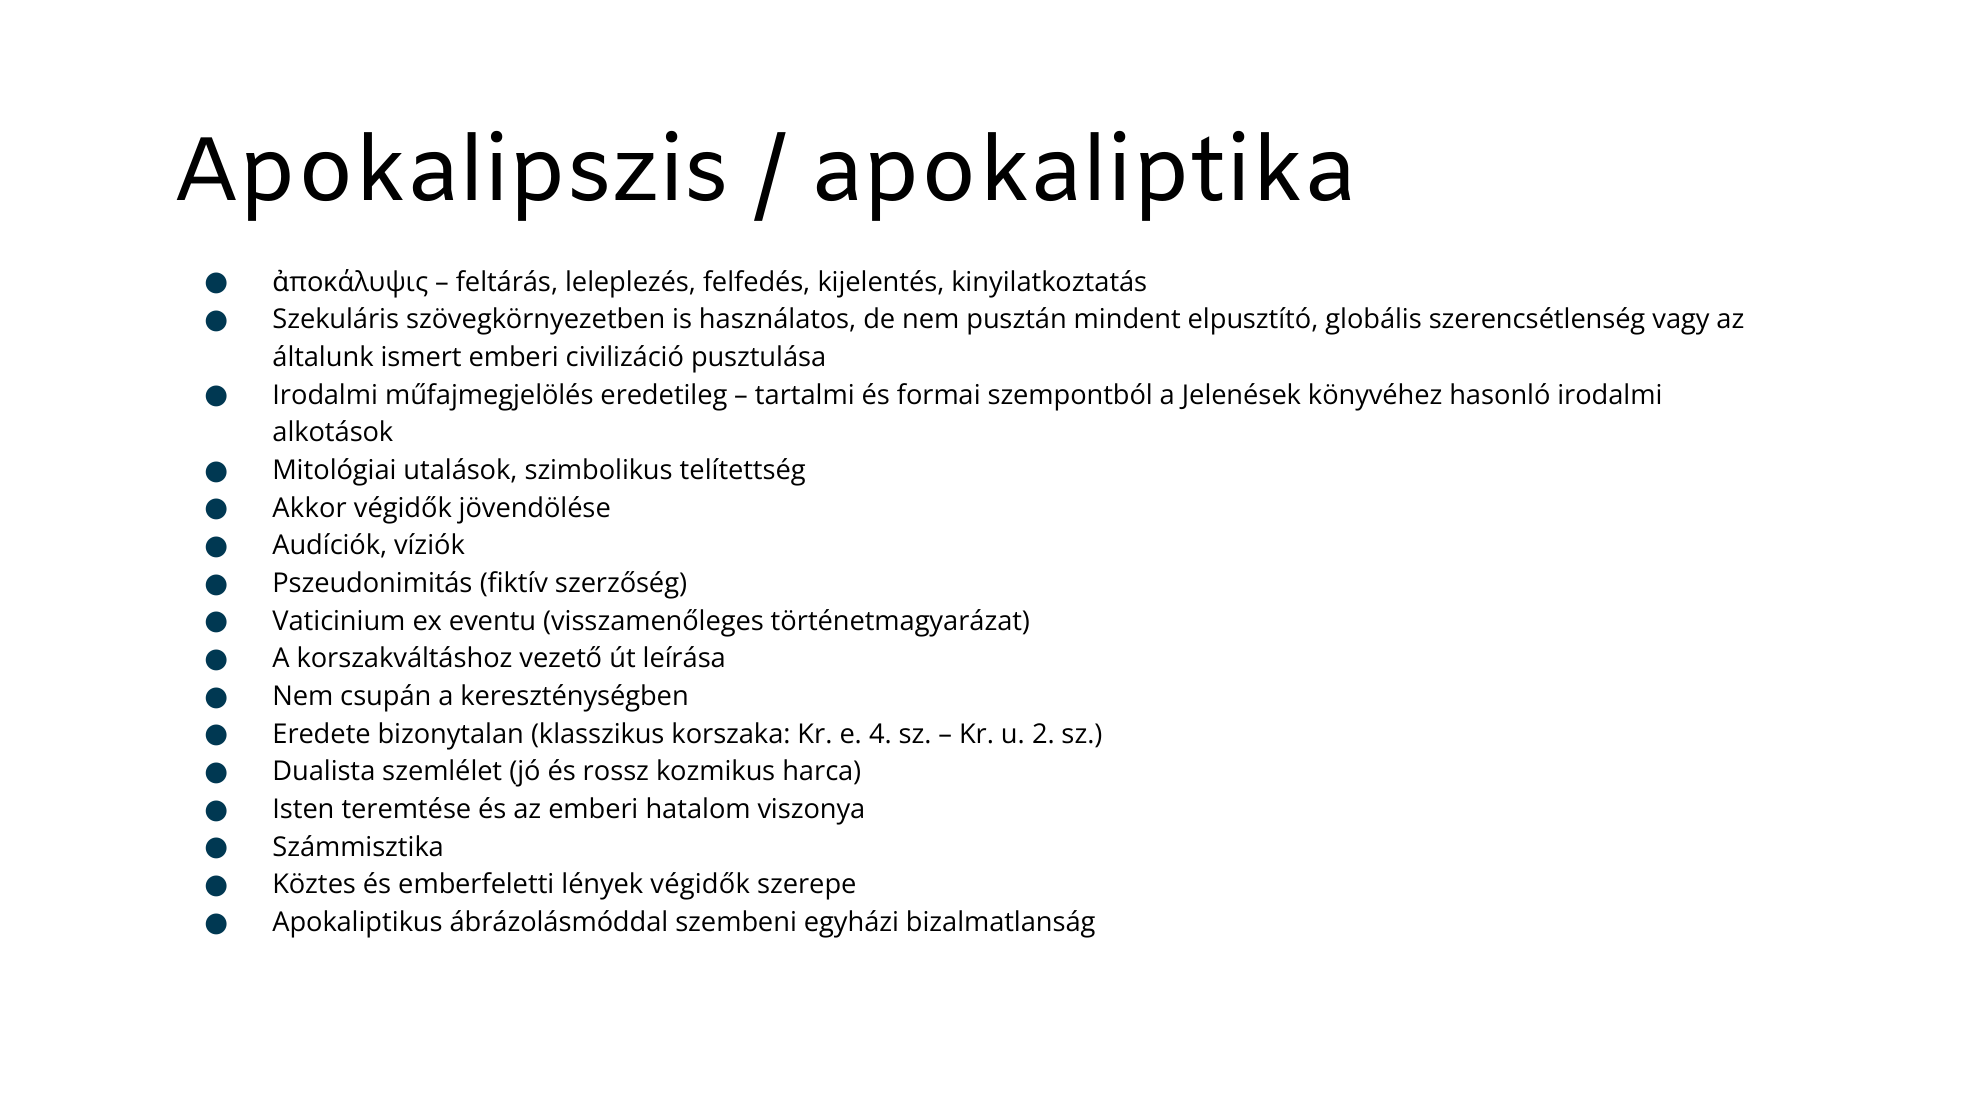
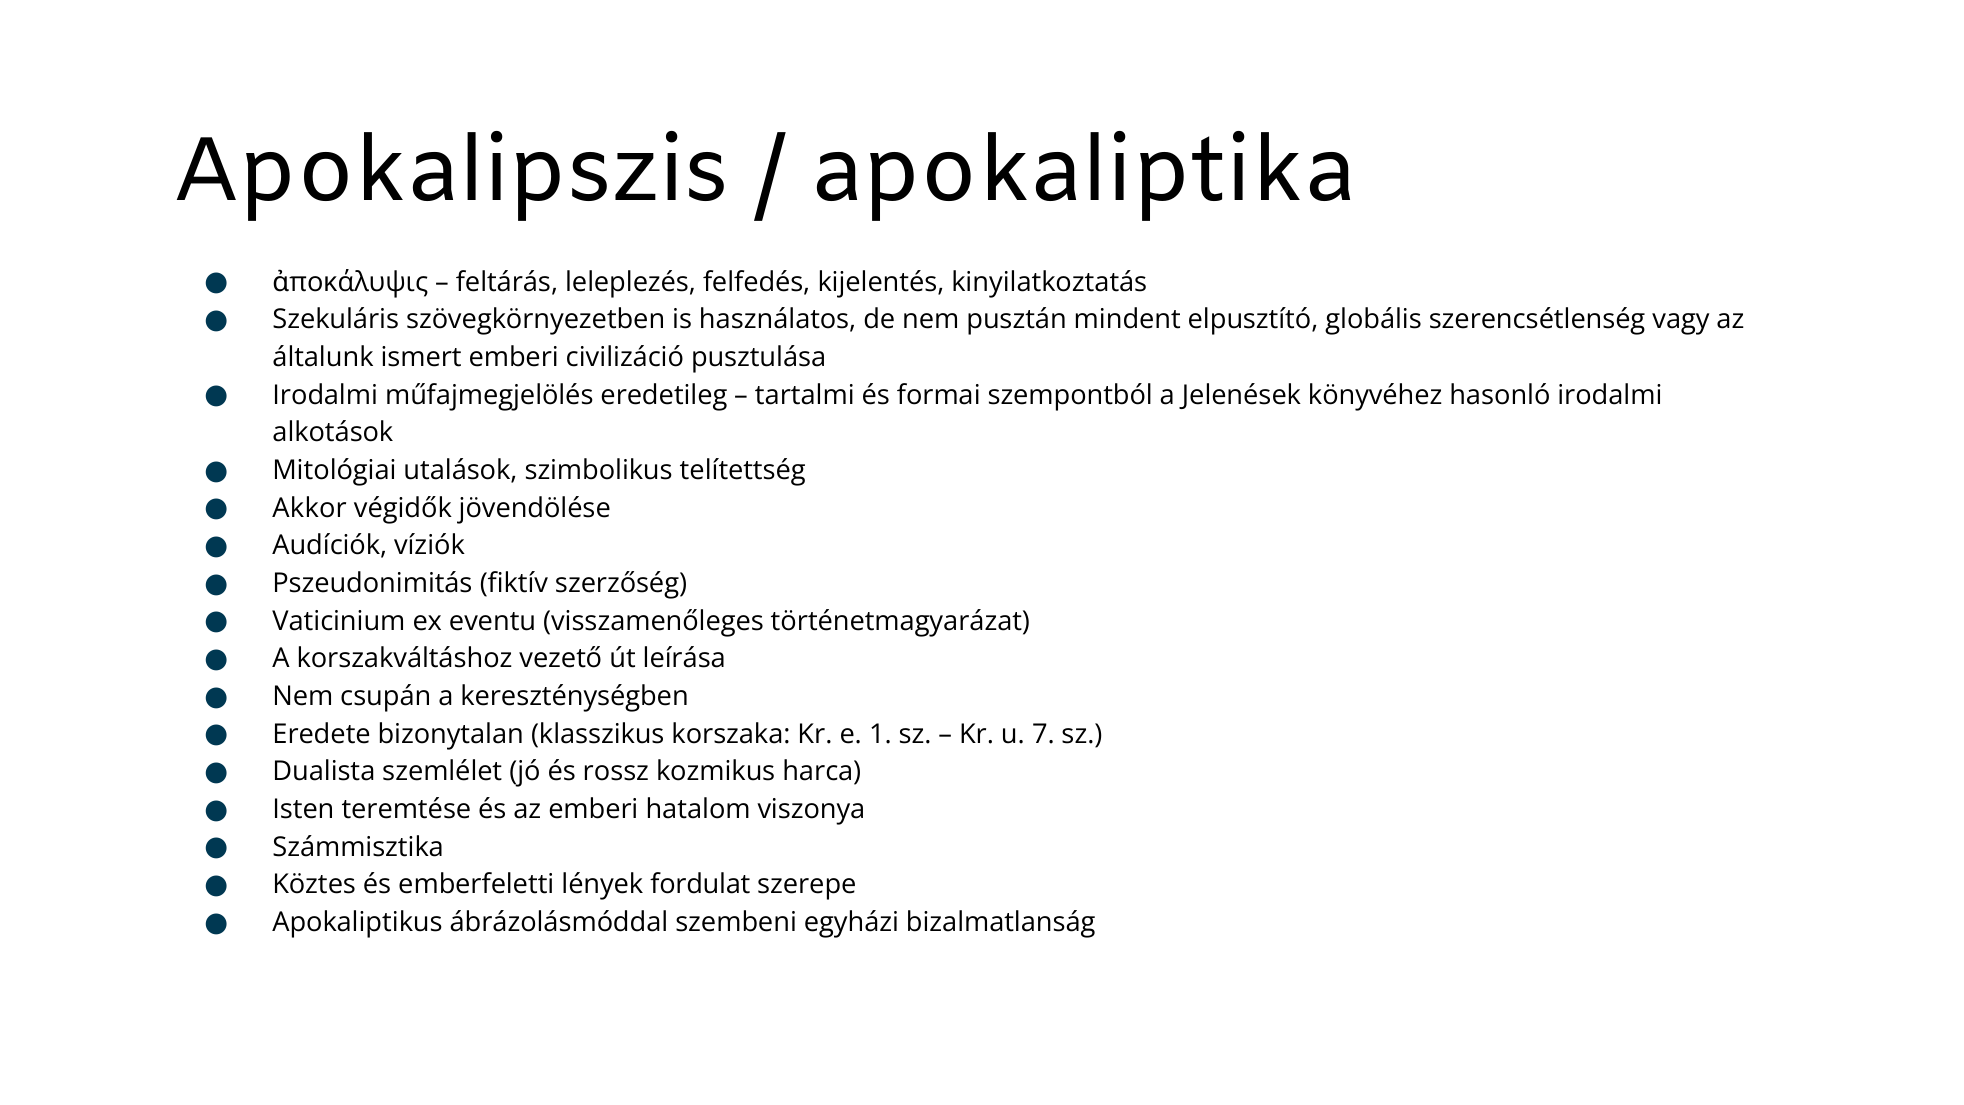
4: 4 -> 1 (880, 734)
2: 2 -> 7 (1043, 734)
lények végidők: végidők -> fordulat (700, 885)
